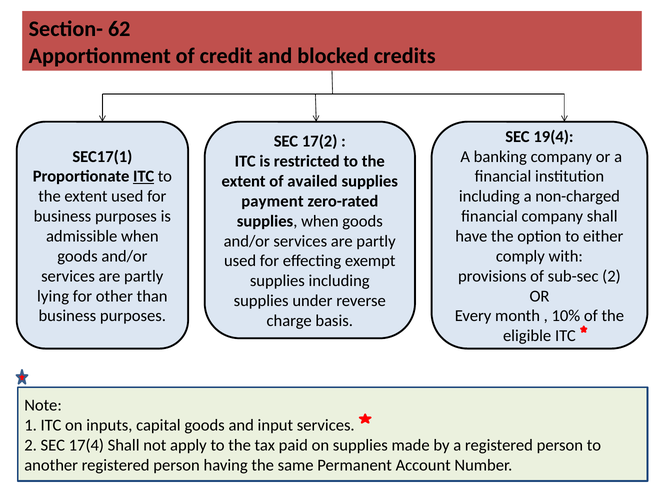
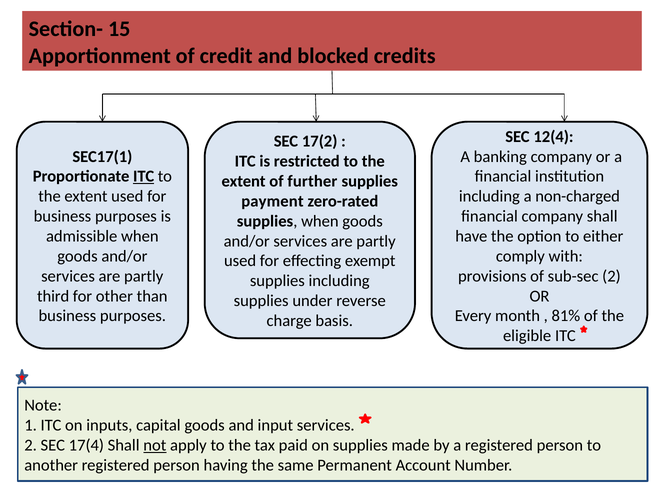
62: 62 -> 15 (119, 29)
19(4: 19(4 -> 12(4 (553, 137)
availed: availed -> further (312, 181)
lying: lying -> third (53, 296)
10%: 10% -> 81% (566, 316)
not underline: none -> present (155, 445)
